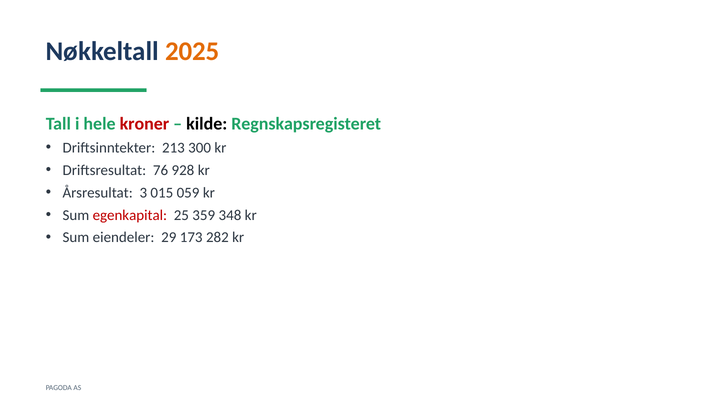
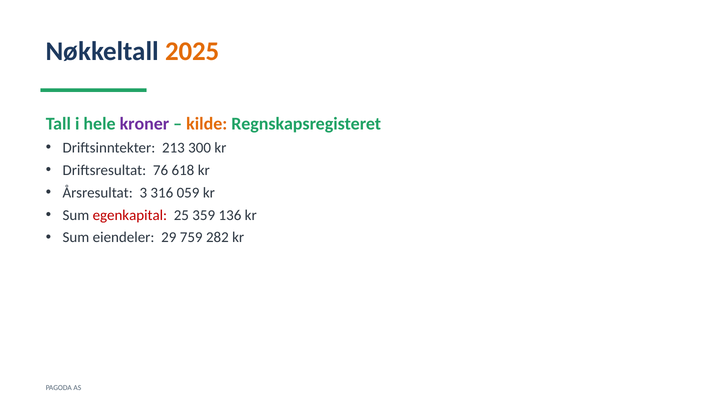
kroner colour: red -> purple (144, 124)
kilde colour: black -> orange (207, 124)
928: 928 -> 618 (183, 170)
015: 015 -> 316 (162, 193)
348: 348 -> 136 (230, 215)
173: 173 -> 759 (191, 238)
